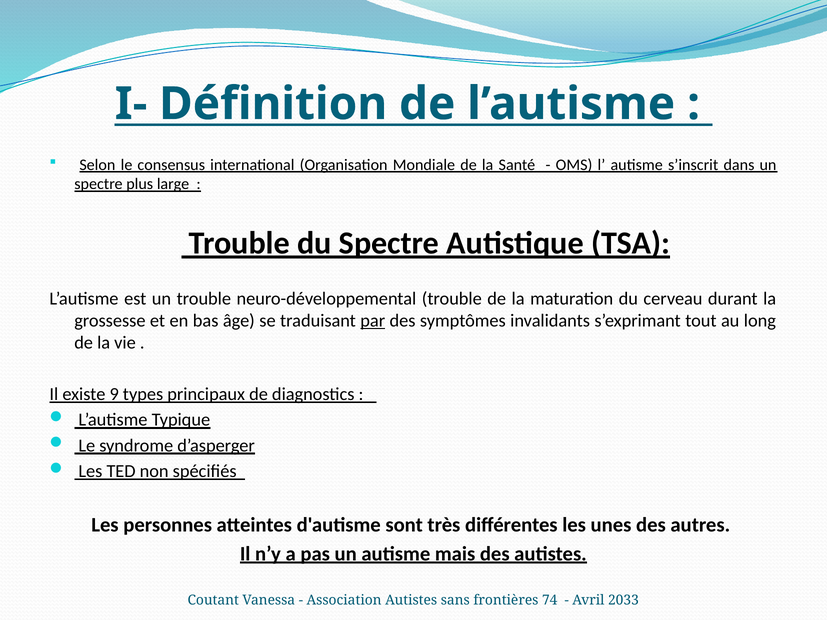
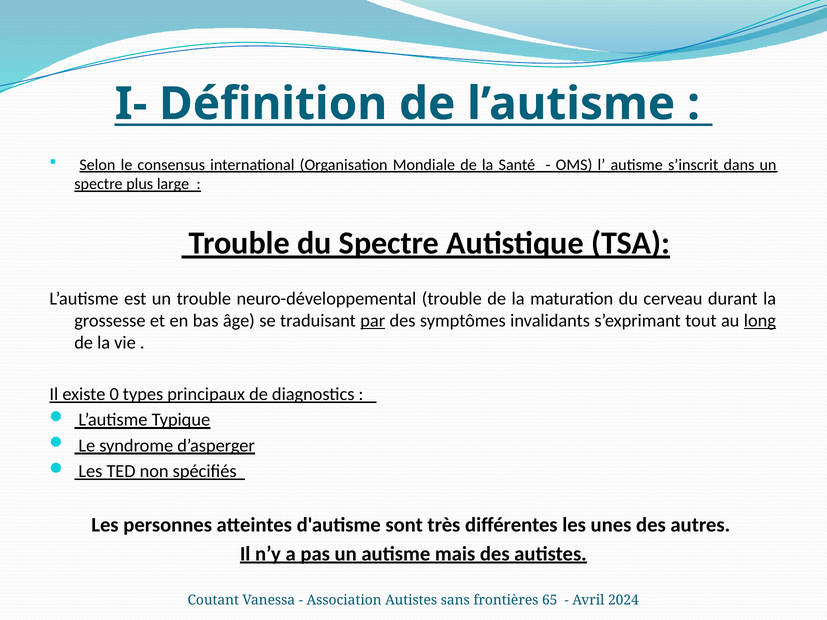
long underline: none -> present (760, 321)
9: 9 -> 0 (114, 394)
74: 74 -> 65 (550, 601)
2033: 2033 -> 2024 (623, 601)
